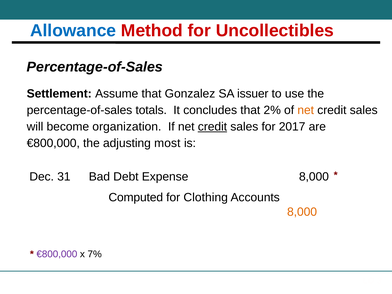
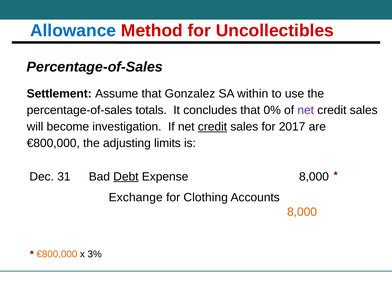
issuer: issuer -> within (253, 94)
2%: 2% -> 0% (272, 110)
net colour: orange -> purple (306, 110)
organization: organization -> investigation (127, 127)
most: most -> limits (167, 143)
Debt underline: none -> present (126, 177)
Computed: Computed -> Exchange (136, 197)
€800,000 colour: purple -> orange (57, 254)
7%: 7% -> 3% (95, 254)
